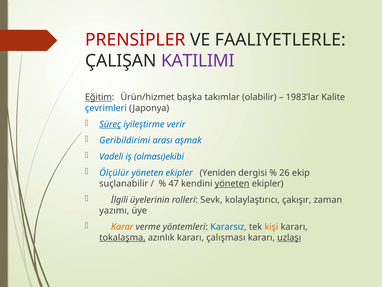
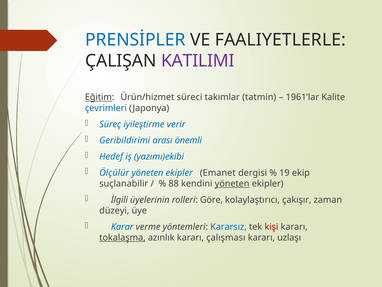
PRENSİPLER colour: red -> blue (135, 40)
başka: başka -> süreci (190, 97)
olabilir: olabilir -> tatmin (259, 97)
1983’lar: 1983’lar -> 1961’lar (302, 97)
Süreç underline: present -> none (110, 124)
aşmak: aşmak -> önemli (188, 140)
Vadeli: Vadeli -> Hedef (111, 156)
olması)ekibi: olması)ekibi -> yazımı)ekibi (159, 156)
Yeniden: Yeniden -> Emanet (218, 172)
26: 26 -> 19 (284, 172)
47: 47 -> 88 (174, 183)
Sevk: Sevk -> Göre (211, 199)
yazımı: yazımı -> düzeyi (114, 210)
Karar colour: orange -> blue (122, 226)
kişi colour: orange -> red (271, 226)
uzlaşı underline: present -> none (289, 237)
